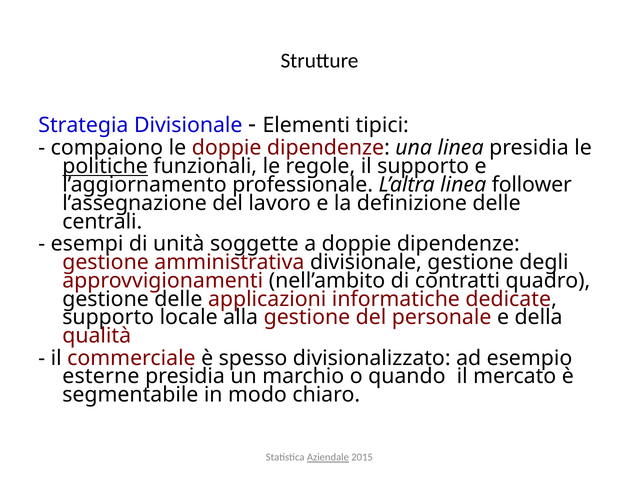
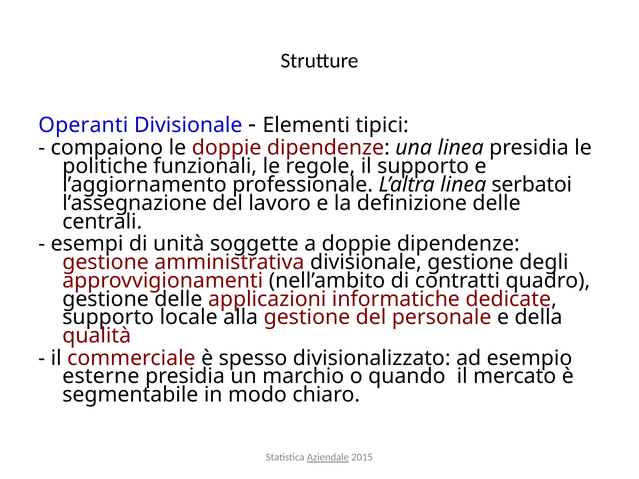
Strategia: Strategia -> Operanti (83, 125)
politiche underline: present -> none (105, 166)
follower: follower -> serbatoi (532, 185)
